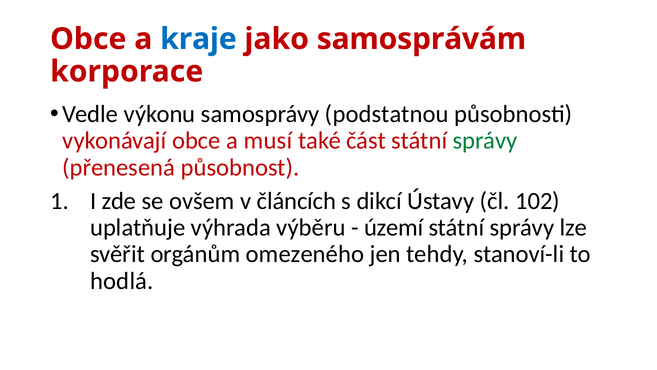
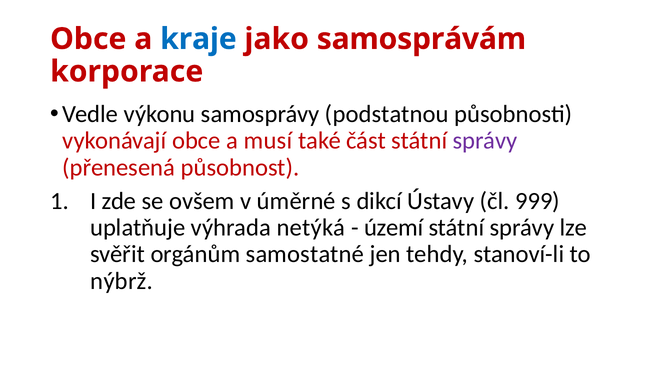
správy colour: green -> purple (485, 141)
článcích: článcích -> úměrné (296, 201)
102: 102 -> 999 (538, 201)
výběru: výběru -> netýká (311, 227)
omezeného: omezeného -> samostatné (305, 254)
hodlá: hodlá -> nýbrž (122, 281)
